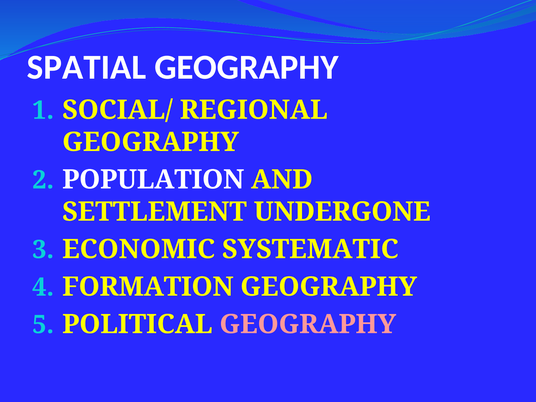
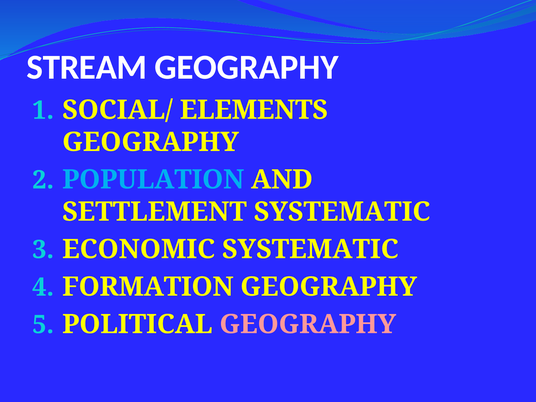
SPATIAL: SPATIAL -> STREAM (87, 67)
REGIONAL: REGIONAL -> ELEMENTS (254, 110)
POPULATION colour: white -> light blue (153, 180)
SETTLEMENT UNDERGONE: UNDERGONE -> SYSTEMATIC (342, 212)
